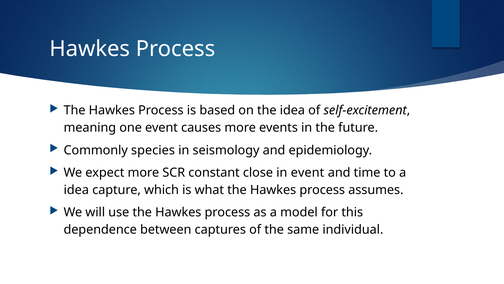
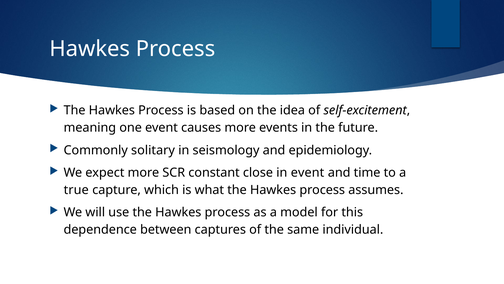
species: species -> solitary (153, 150)
idea: idea -> true (76, 190)
